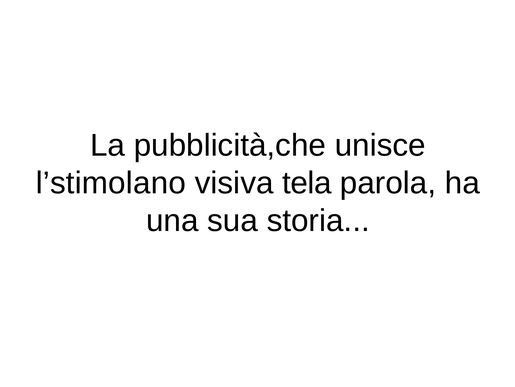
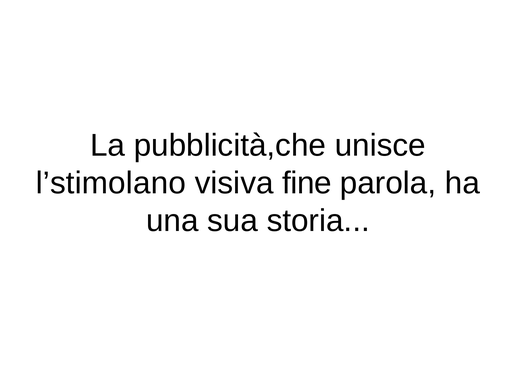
tela: tela -> fine (307, 183)
